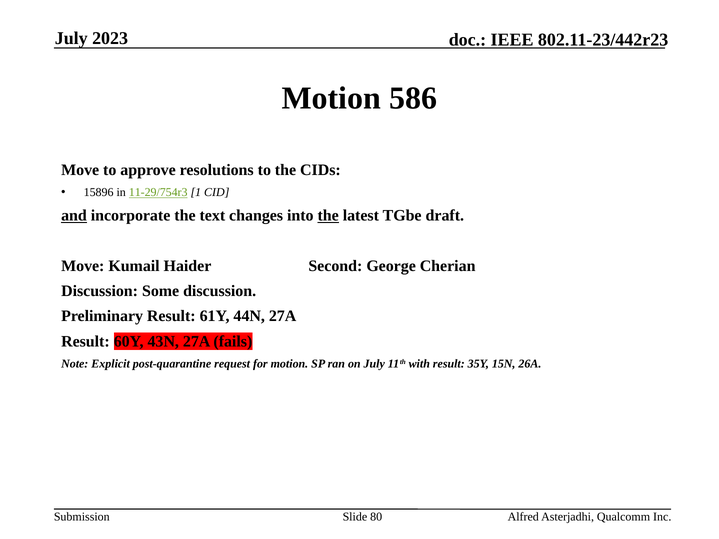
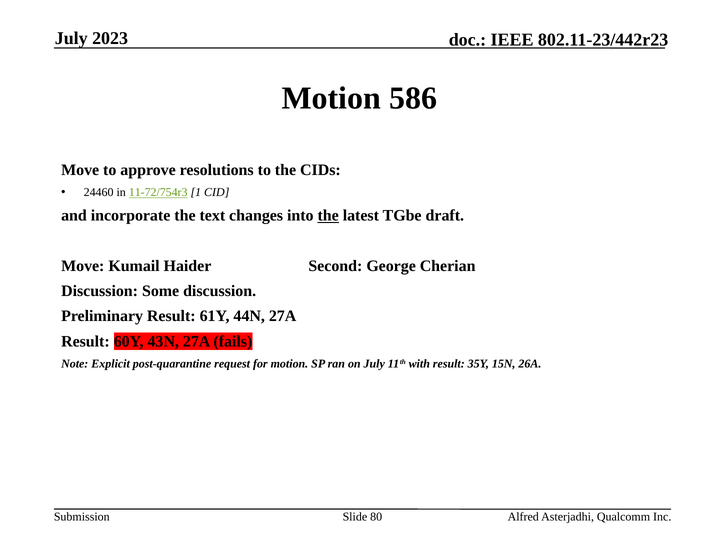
15896: 15896 -> 24460 (99, 193)
11-29/754r3: 11-29/754r3 -> 11-72/754r3 (158, 193)
and underline: present -> none (74, 216)
